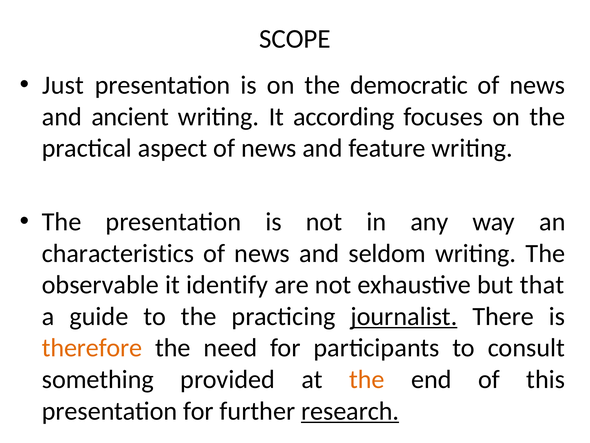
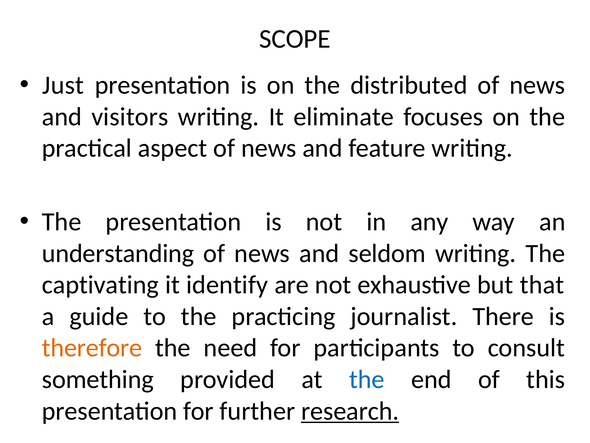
democratic: democratic -> distributed (409, 85)
ancient: ancient -> visitors (130, 117)
according: according -> eliminate (344, 117)
characteristics: characteristics -> understanding (118, 253)
observable: observable -> captivating (100, 285)
journalist underline: present -> none (404, 316)
the colour: orange -> blue (367, 379)
